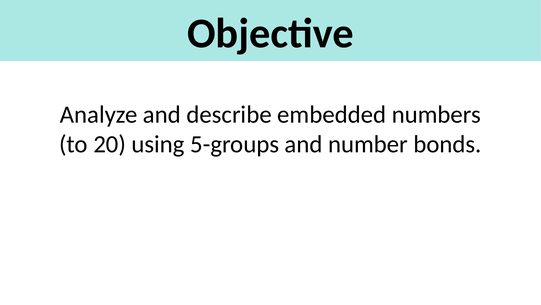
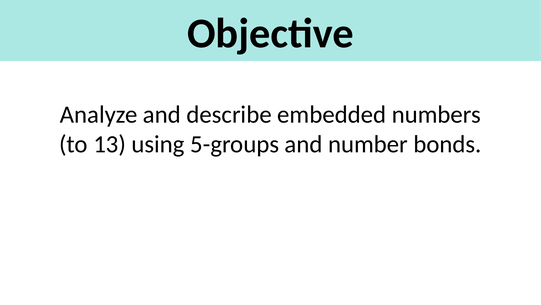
20: 20 -> 13 (110, 144)
